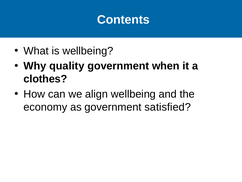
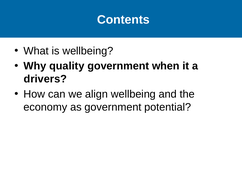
clothes: clothes -> drivers (45, 79)
satisfied: satisfied -> potential (168, 107)
